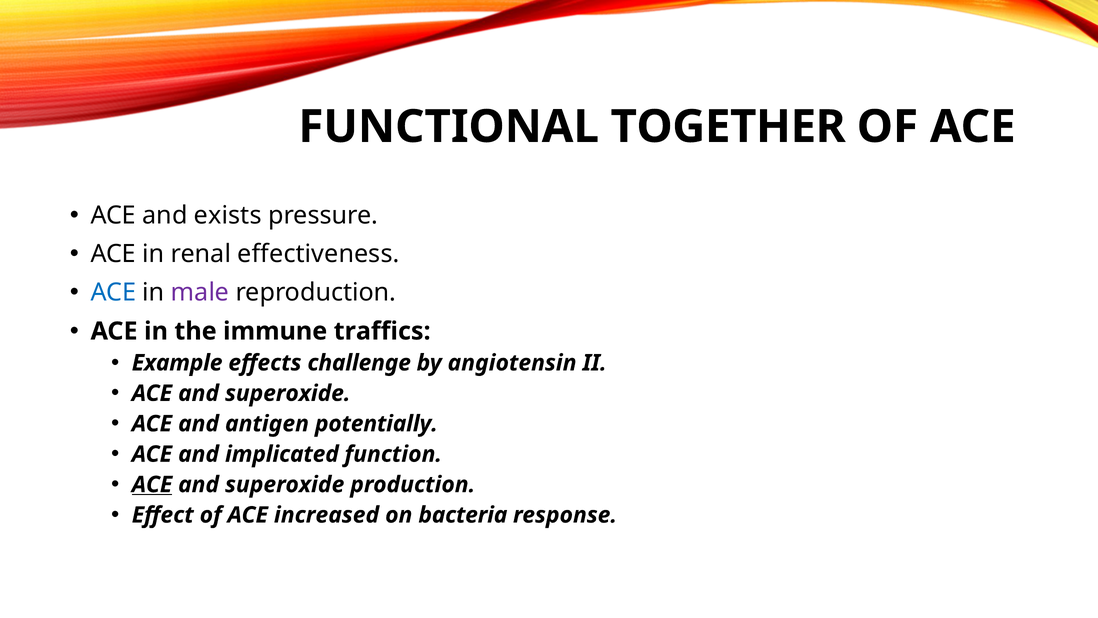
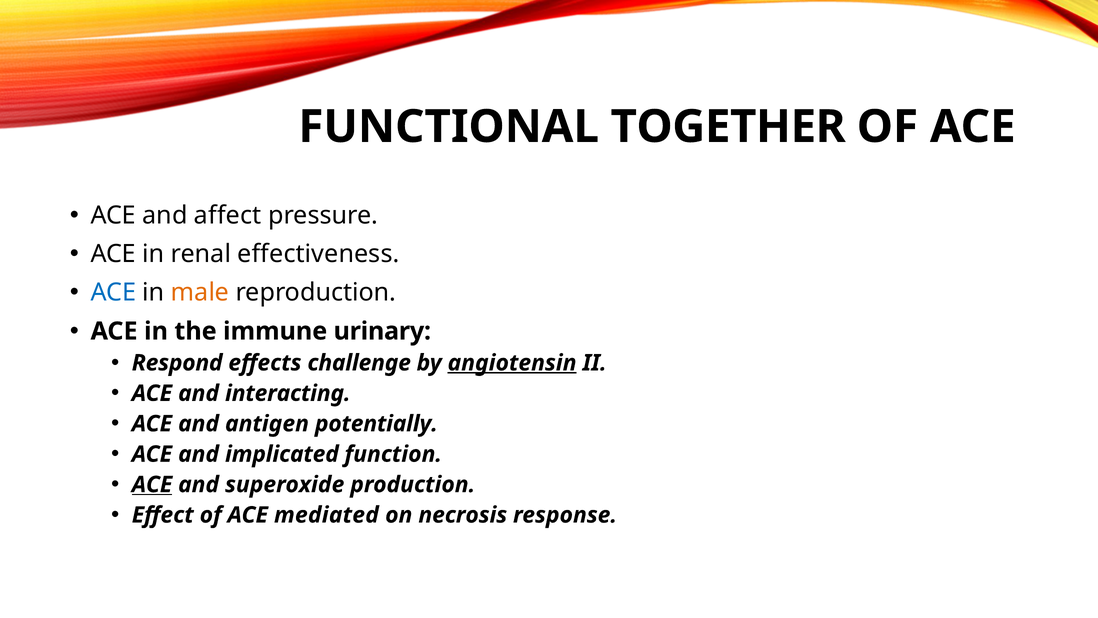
exists: exists -> affect (228, 215)
male colour: purple -> orange (200, 292)
traffics: traffics -> urinary (382, 331)
Example: Example -> Respond (177, 363)
angiotensin underline: none -> present (512, 363)
superoxide: superoxide -> interacting (288, 393)
increased: increased -> mediated (326, 515)
bacteria: bacteria -> necrosis (463, 515)
